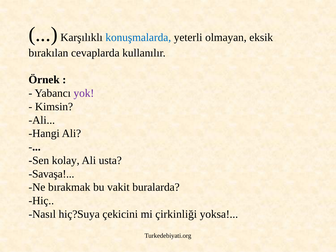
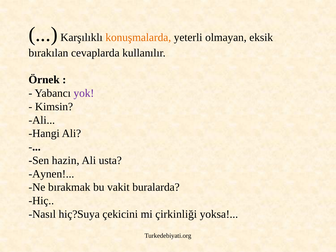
konuşmalarda colour: blue -> orange (138, 38)
kolay: kolay -> hazin (66, 160)
Savaşa: Savaşa -> Aynen (51, 174)
